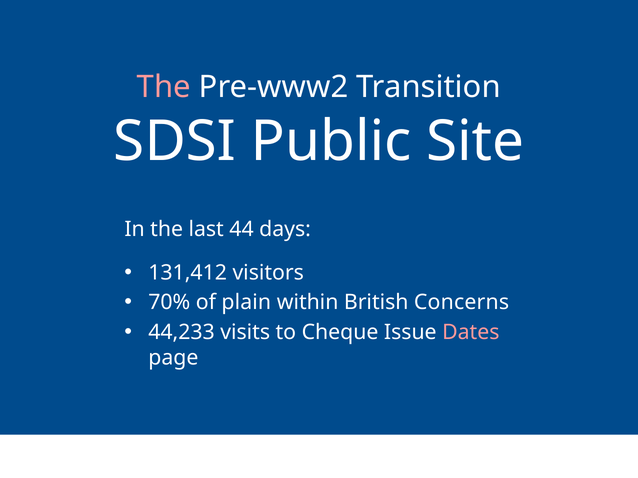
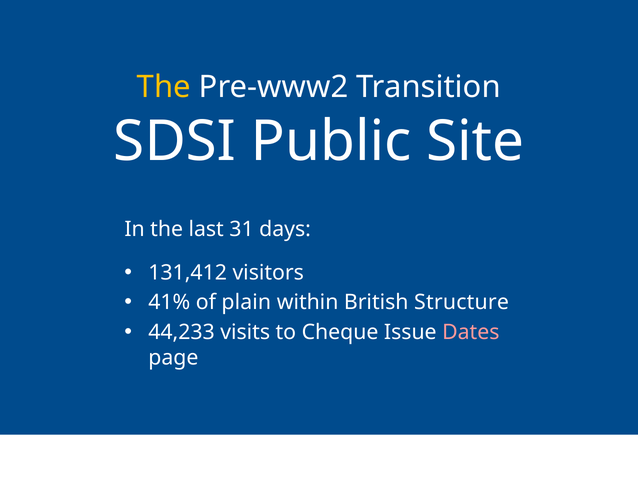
The colour: pink -> yellow (164, 87)
44: 44 -> 31 (241, 230)
70%: 70% -> 41% (169, 303)
Concerns: Concerns -> Structure (462, 303)
